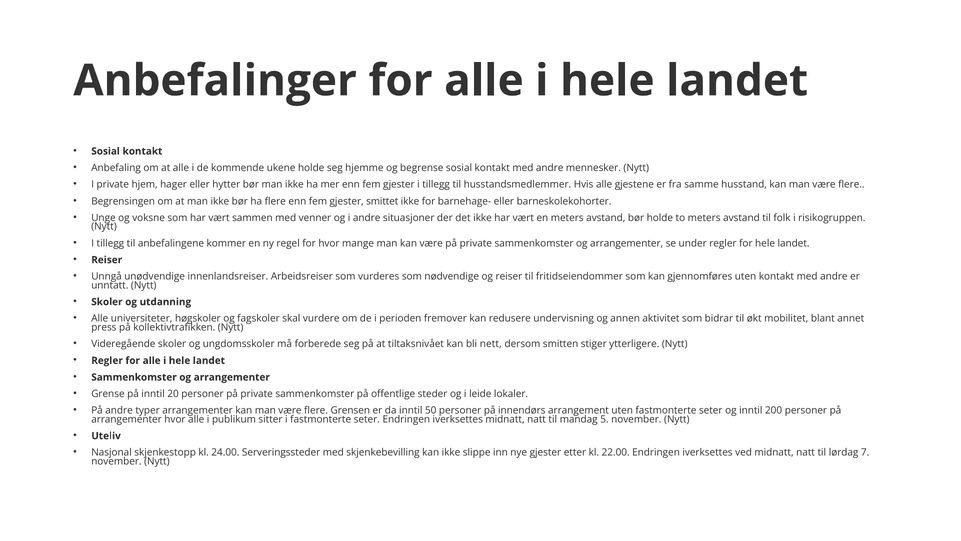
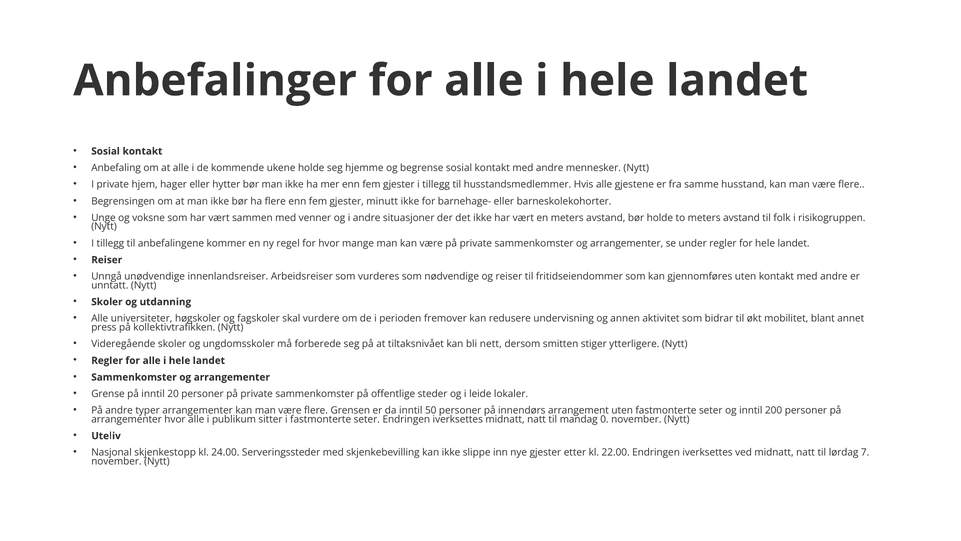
smittet: smittet -> minutt (382, 201)
5: 5 -> 0 (604, 419)
